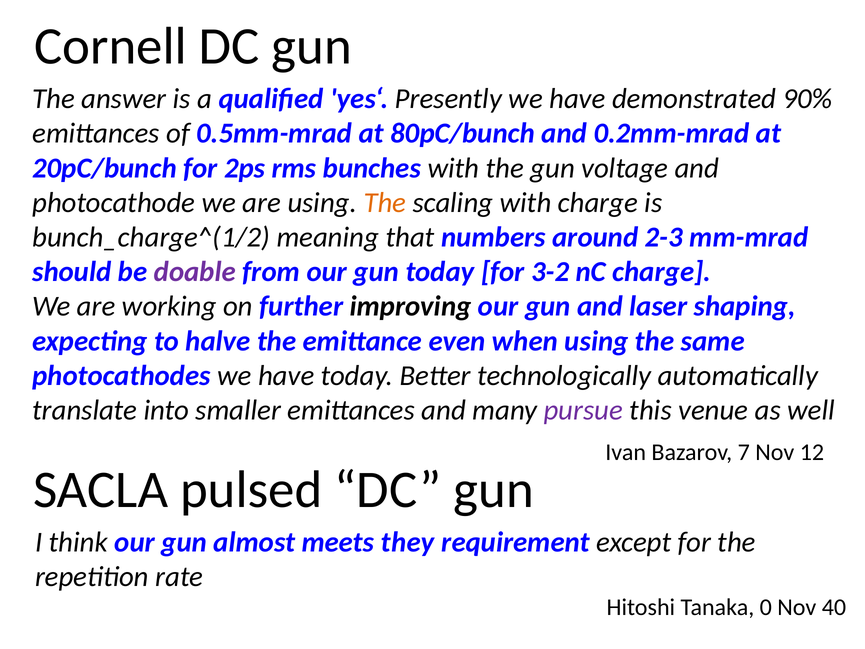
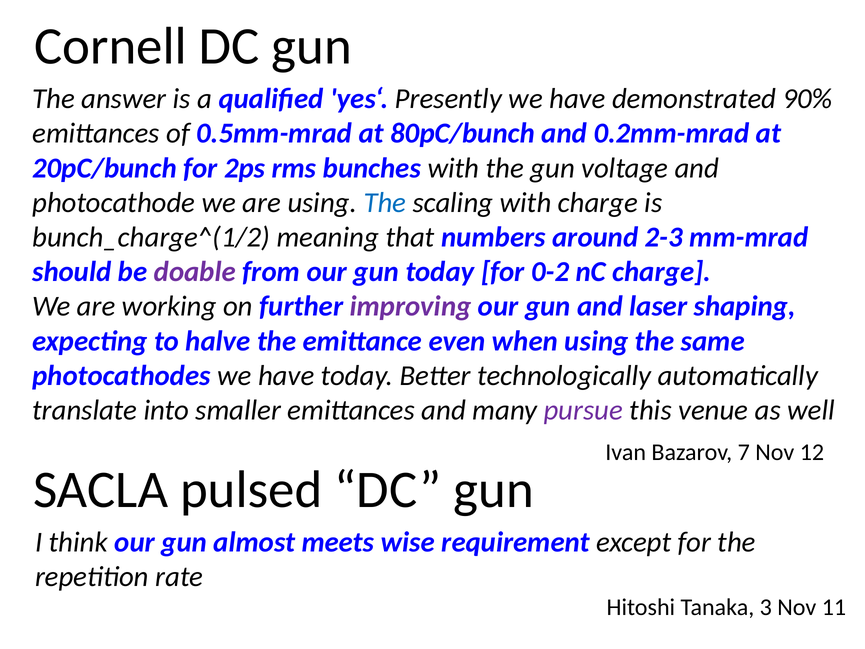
The colour: orange -> blue (385, 203)
3-2: 3-2 -> 0-2 (550, 272)
improving colour: black -> purple (411, 306)
they: they -> wise (408, 542)
0: 0 -> 3 (766, 607)
40: 40 -> 11 (834, 607)
